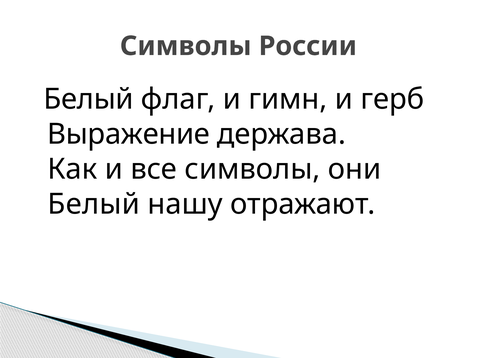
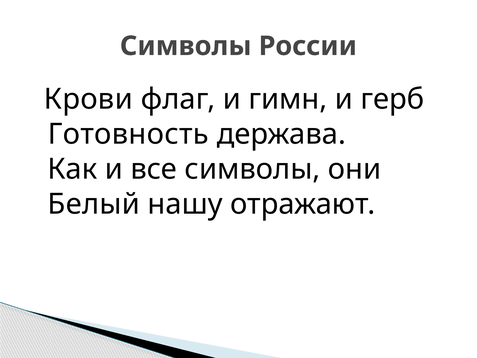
Белый: Белый -> Крови (88, 99)
Выражение: Выражение -> Готовность (128, 134)
